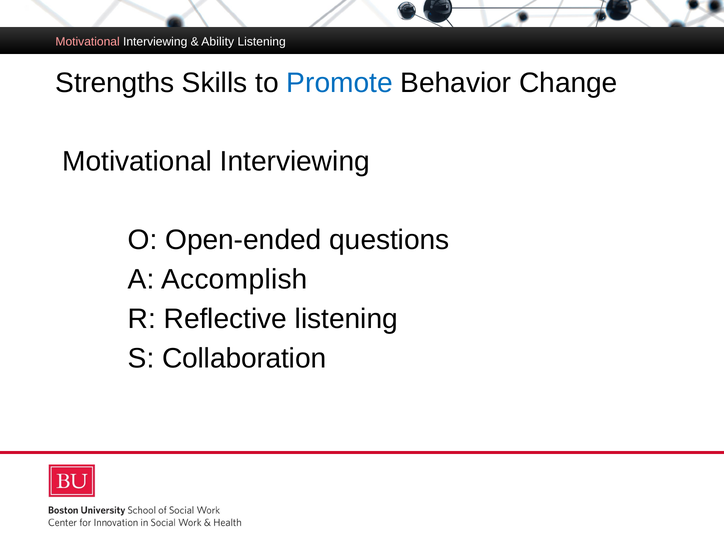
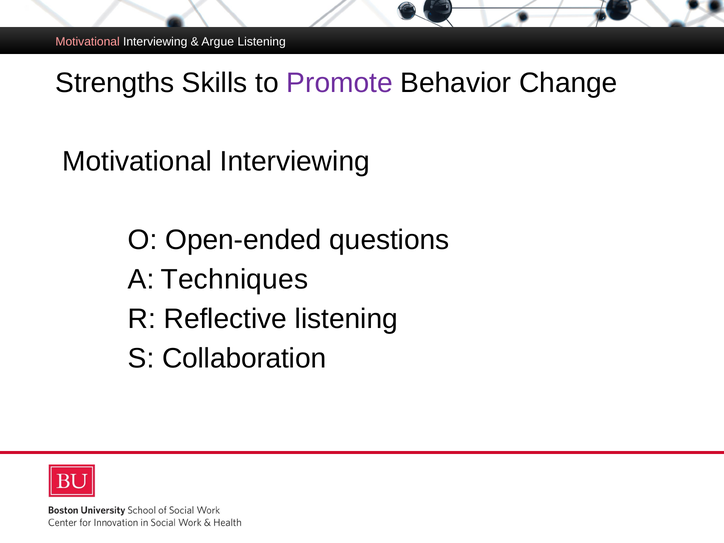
Ability: Ability -> Argue (218, 42)
Promote colour: blue -> purple (340, 83)
Accomplish: Accomplish -> Techniques (234, 280)
